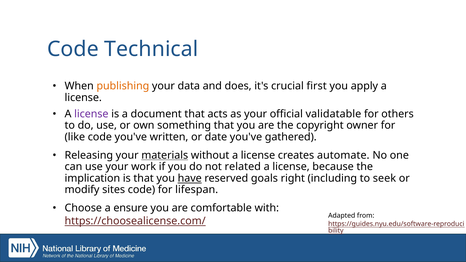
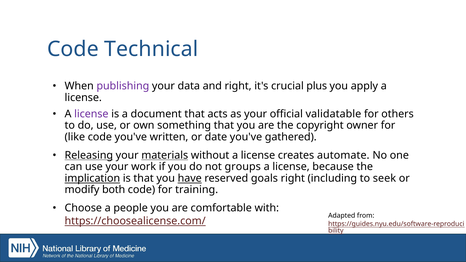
publishing colour: orange -> purple (123, 86)
and does: does -> right (238, 86)
first: first -> plus (317, 86)
Releasing underline: none -> present (89, 155)
related: related -> groups (243, 167)
implication underline: none -> present (92, 178)
sites: sites -> both (114, 190)
lifespan: lifespan -> training (197, 190)
ensure: ensure -> people (131, 208)
